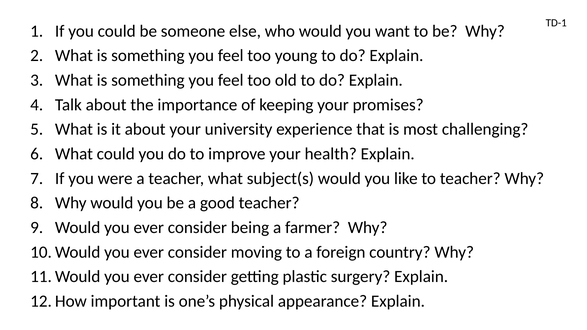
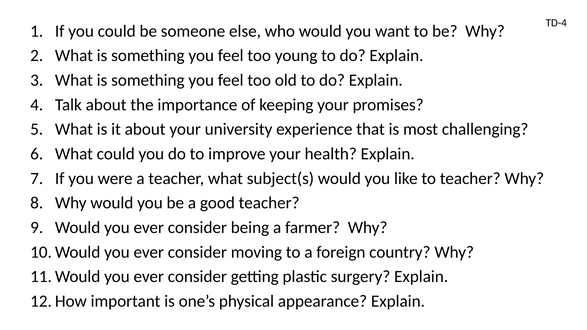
TD-1: TD-1 -> TD-4 (556, 23)
